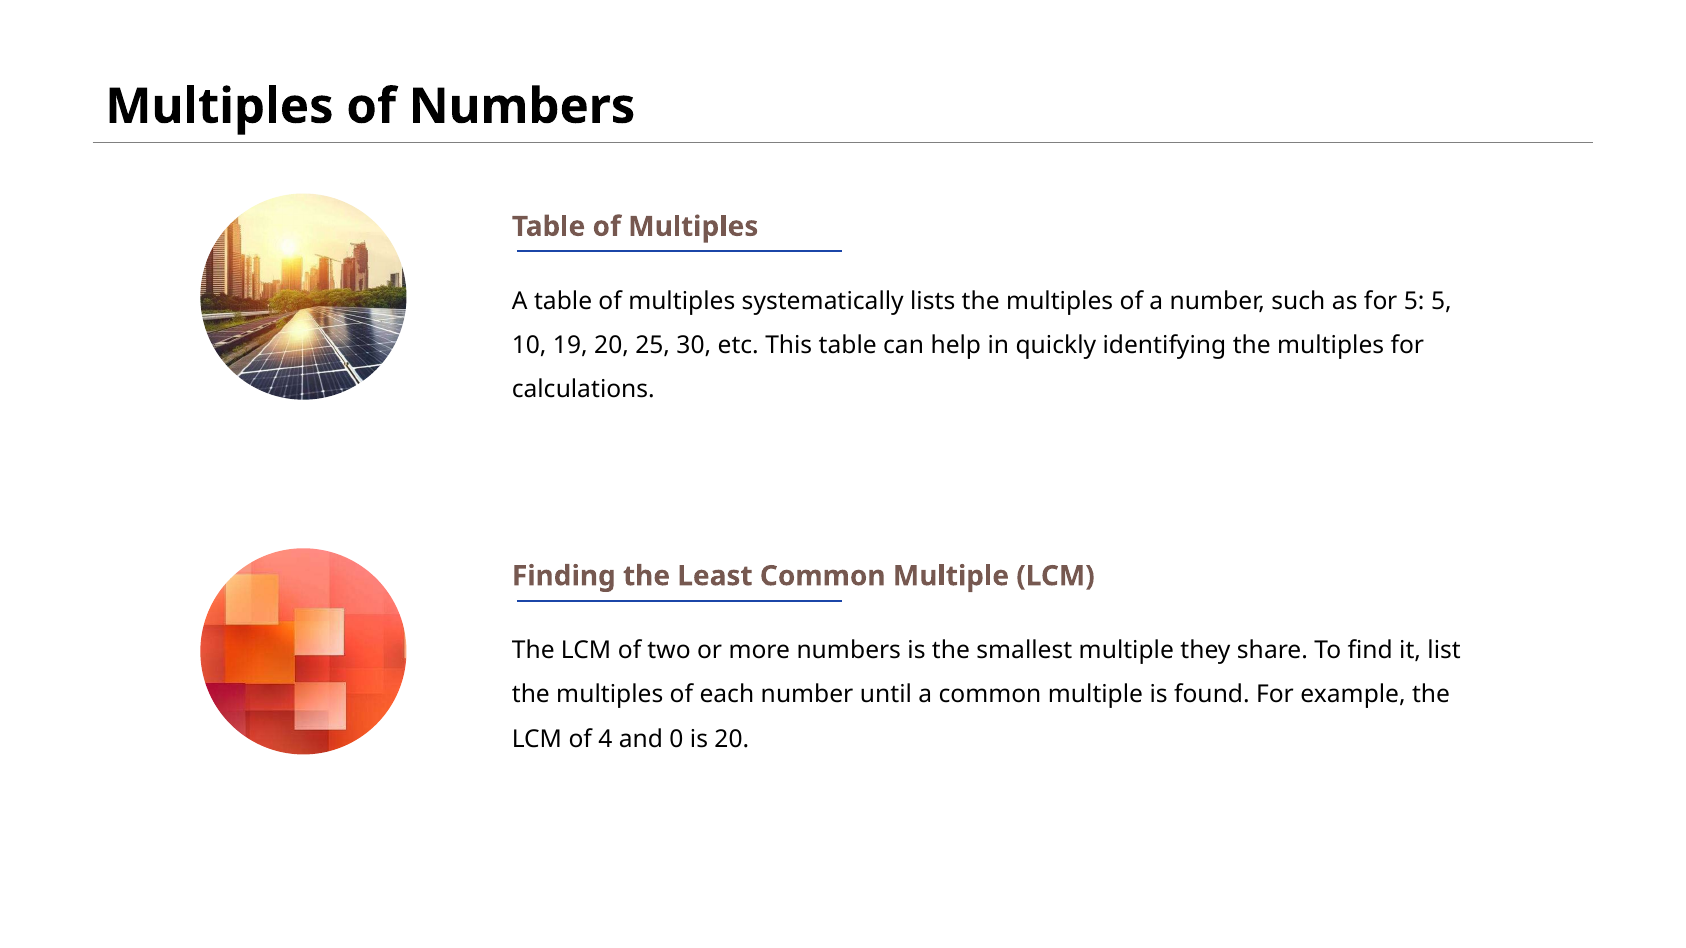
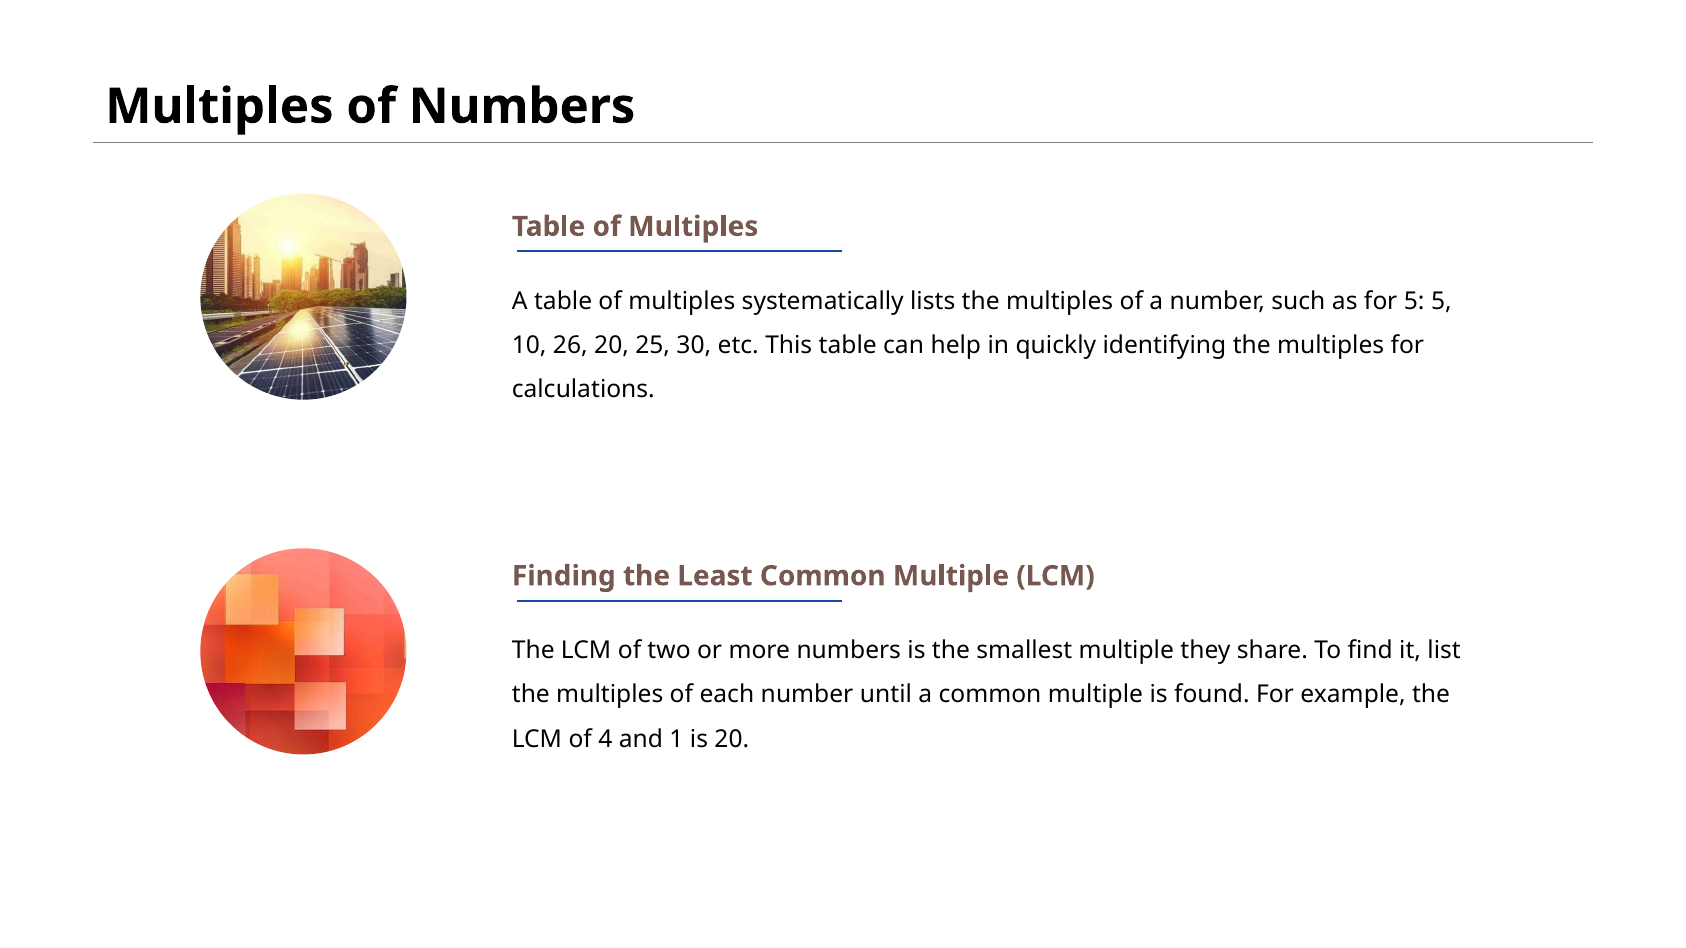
19: 19 -> 26 (570, 345)
0: 0 -> 1 (676, 739)
